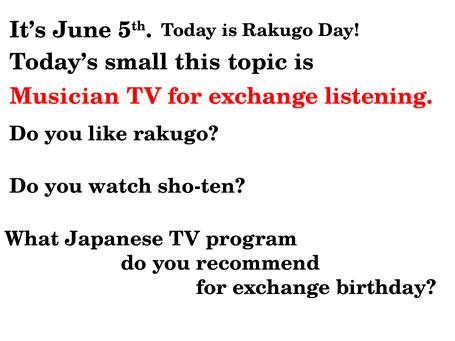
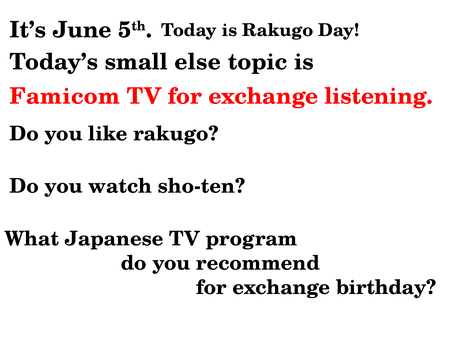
this: this -> else (198, 62)
Musician: Musician -> Famicom (65, 96)
